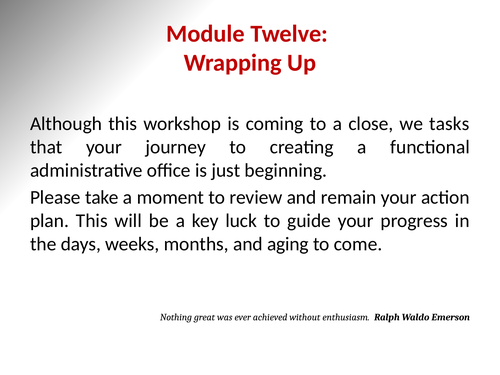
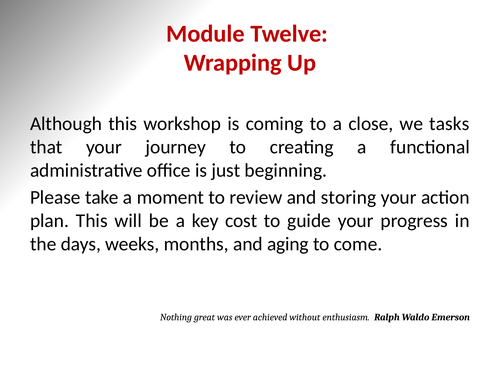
remain: remain -> storing (349, 198)
luck: luck -> cost (241, 221)
